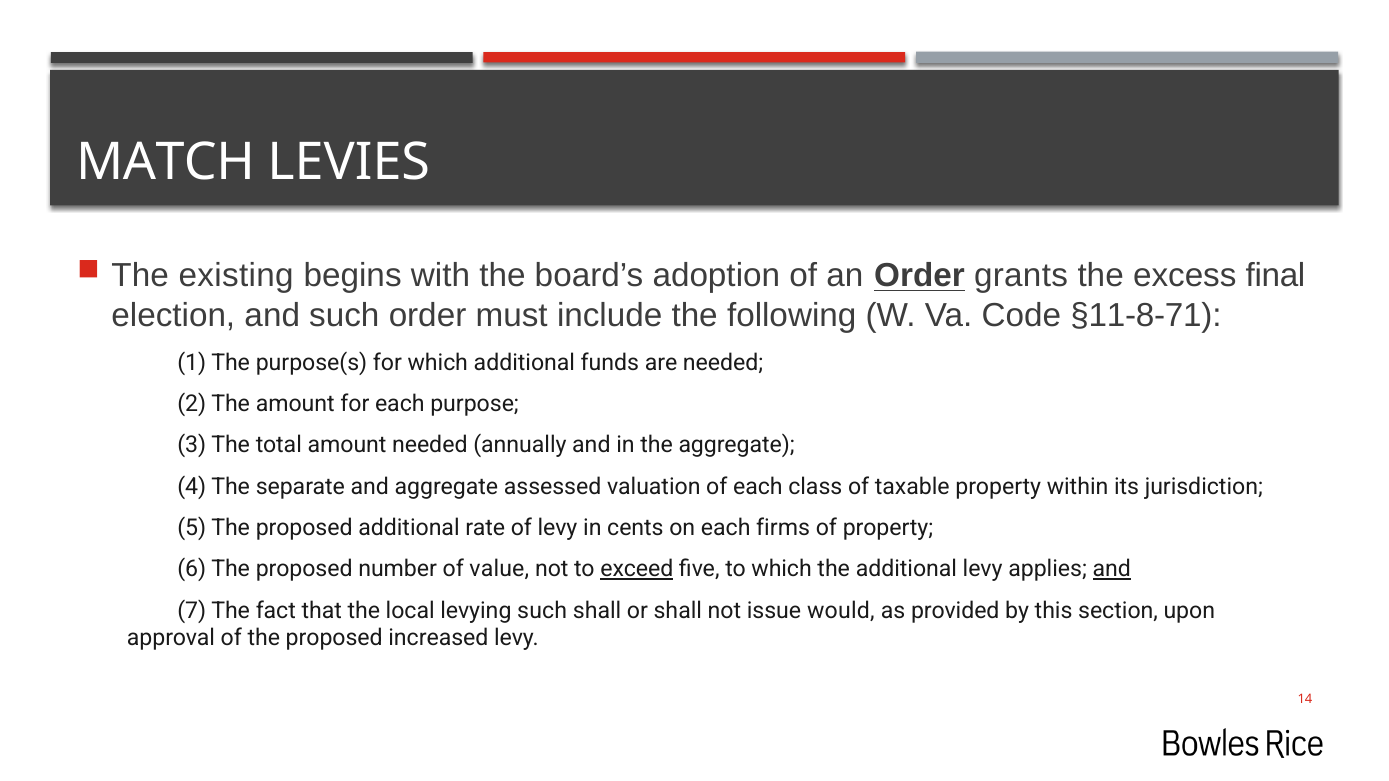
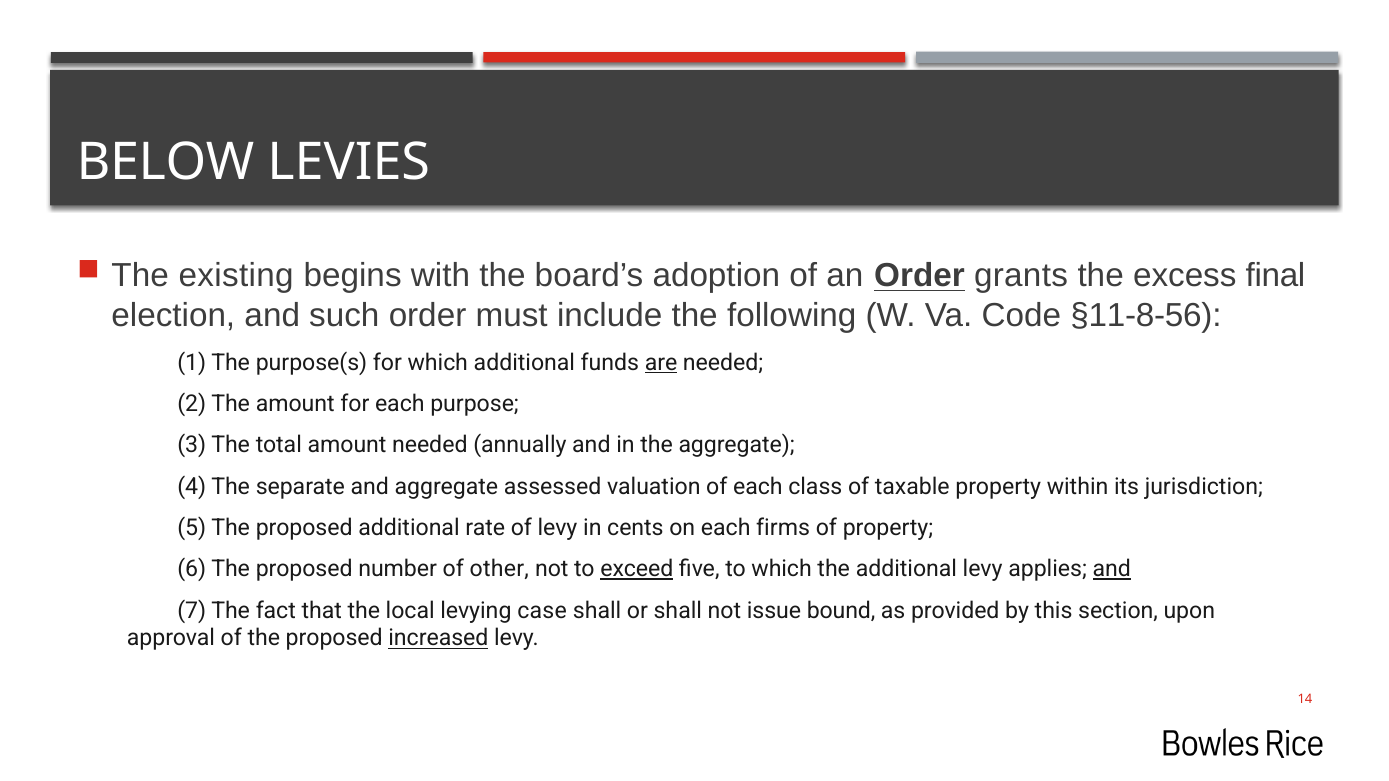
MATCH: MATCH -> BELOW (165, 163)
§11-8-71: §11-8-71 -> §11-8-56 (1146, 316)
are underline: none -> present (661, 363)
value: value -> other (499, 569)
levying such: such -> case (542, 611)
would: would -> bound (841, 611)
increased underline: none -> present (438, 639)
